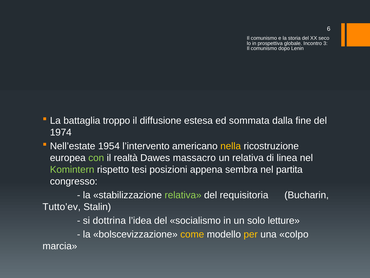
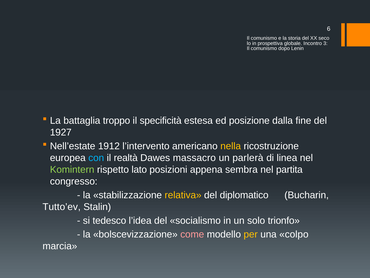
diffusione: diffusione -> specificità (161, 120)
sommata: sommata -> posizione (249, 120)
1974: 1974 -> 1927 (61, 132)
1954: 1954 -> 1912 (109, 146)
con colour: light green -> light blue (96, 158)
un relativa: relativa -> parlerà (248, 158)
tesi: tesi -> lato (139, 169)
relativa colour: light green -> yellow (183, 195)
requisitoria: requisitoria -> diplomatico (244, 195)
dottrina: dottrina -> tedesco (109, 220)
letture: letture -> trionfo (284, 220)
come colour: yellow -> pink (192, 234)
